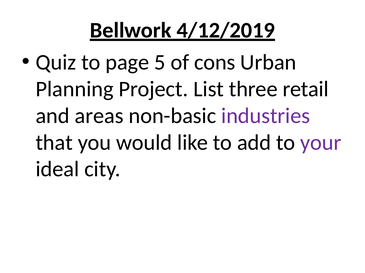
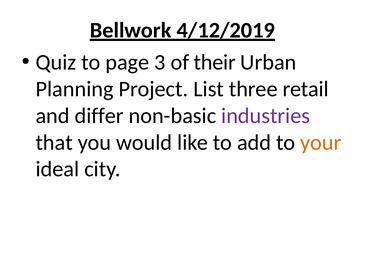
5: 5 -> 3 (160, 62)
cons: cons -> their (215, 62)
areas: areas -> differ (99, 116)
your colour: purple -> orange (321, 143)
